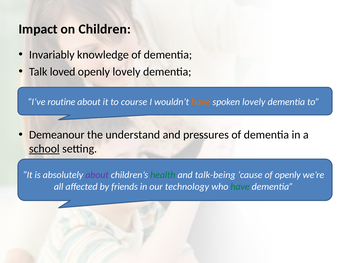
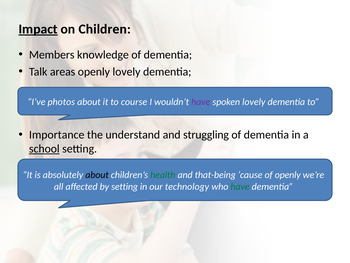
Impact underline: none -> present (38, 29)
Invariably: Invariably -> Members (52, 55)
loved: loved -> areas (63, 72)
routine: routine -> photos (61, 102)
have colour: orange -> purple (201, 102)
Demeanour: Demeanour -> Importance (57, 135)
pressures: pressures -> struggling (206, 135)
about colour: purple -> black (97, 175)
talk-being: talk-being -> that-being (215, 175)
by friends: friends -> setting (125, 186)
